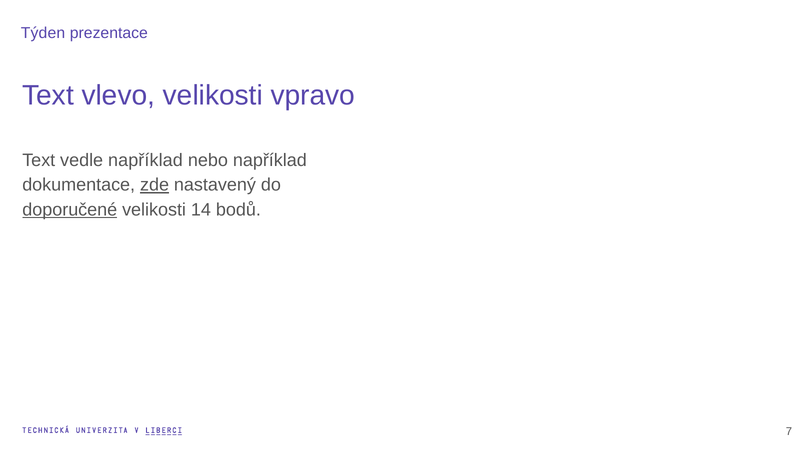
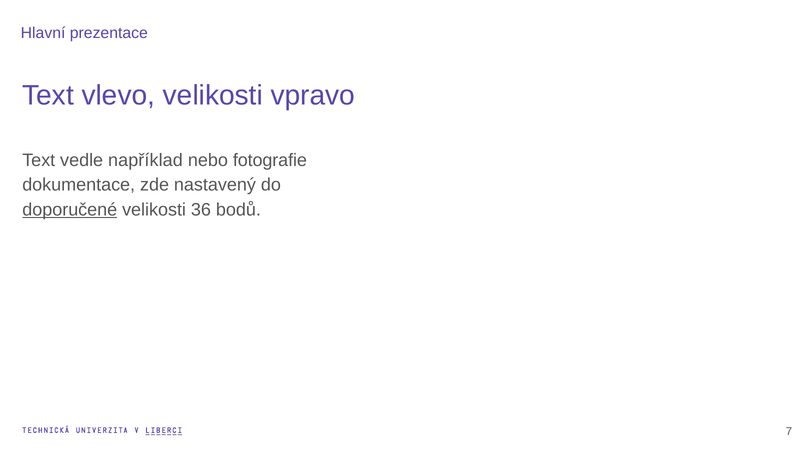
Týden: Týden -> Hlavní (43, 33)
nebo například: například -> fotografie (270, 160)
zde underline: present -> none (155, 185)
14: 14 -> 36 (201, 210)
